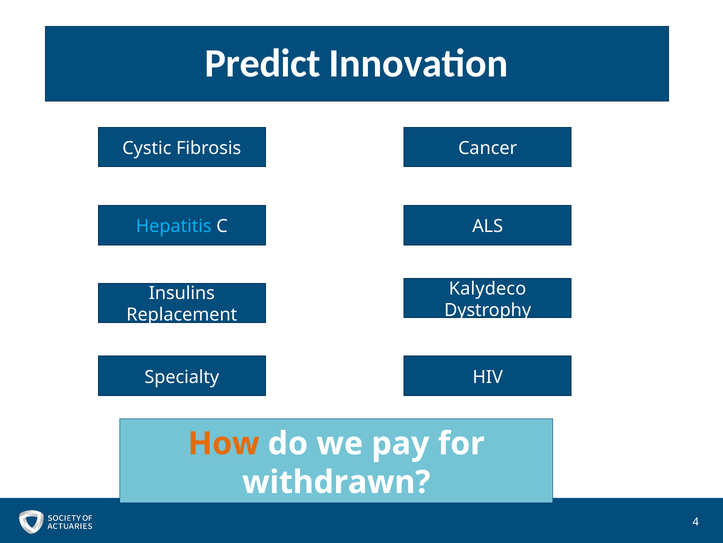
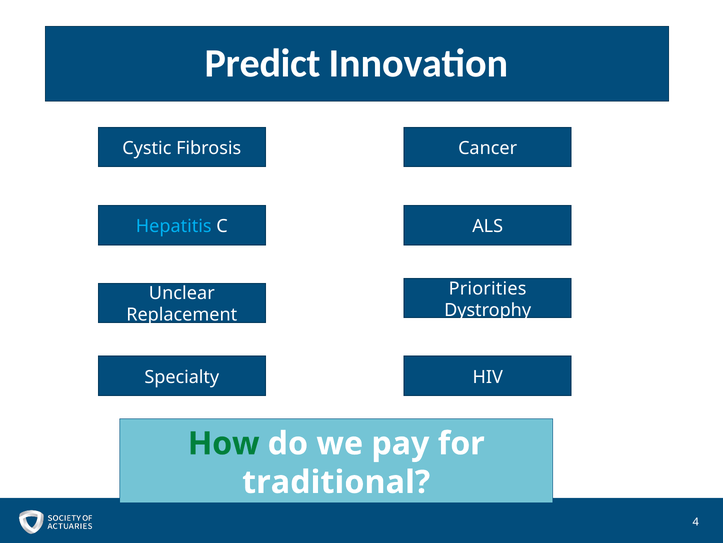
Kalydeco: Kalydeco -> Priorities (488, 288)
Insulins: Insulins -> Unclear (182, 293)
How colour: orange -> green (224, 443)
withdrawn: withdrawn -> traditional (336, 482)
